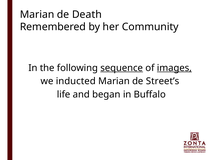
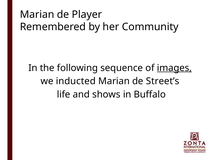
Death: Death -> Player (87, 14)
sequence underline: present -> none (122, 68)
began: began -> shows (106, 94)
